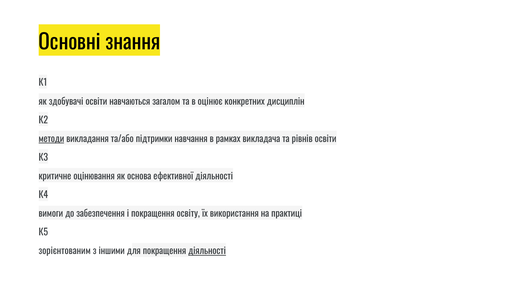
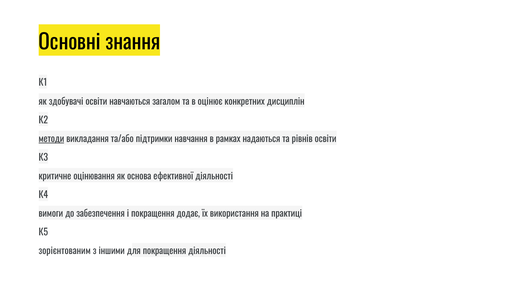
викладача: викладача -> надаються (261, 139)
освіту: освіту -> додає (188, 214)
діяльності underline: present -> none (207, 251)
